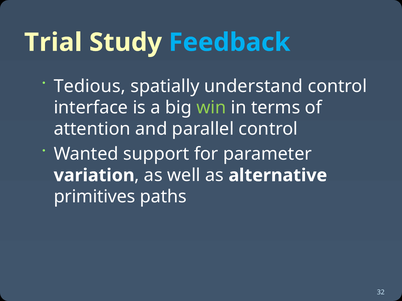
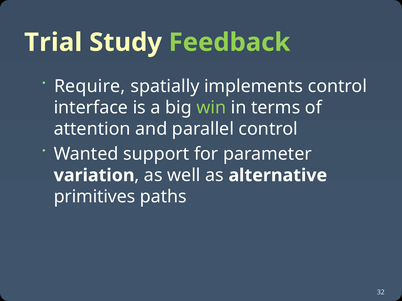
Feedback colour: light blue -> light green (229, 42)
Tedious: Tedious -> Require (90, 86)
understand: understand -> implements (254, 86)
